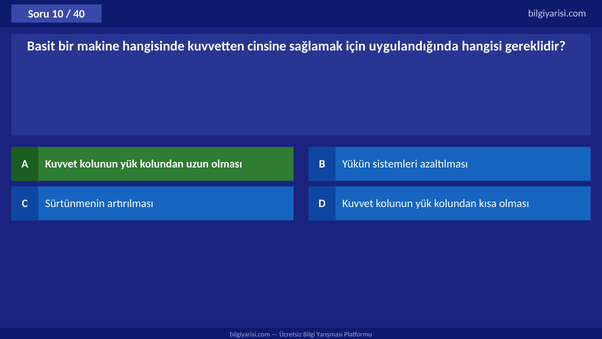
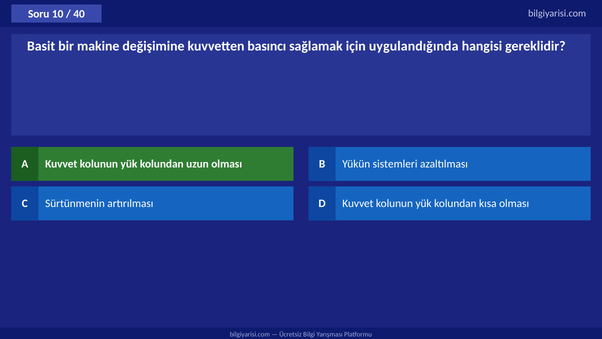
hangisinde: hangisinde -> değişimine (153, 46)
cinsine: cinsine -> basıncı (267, 46)
